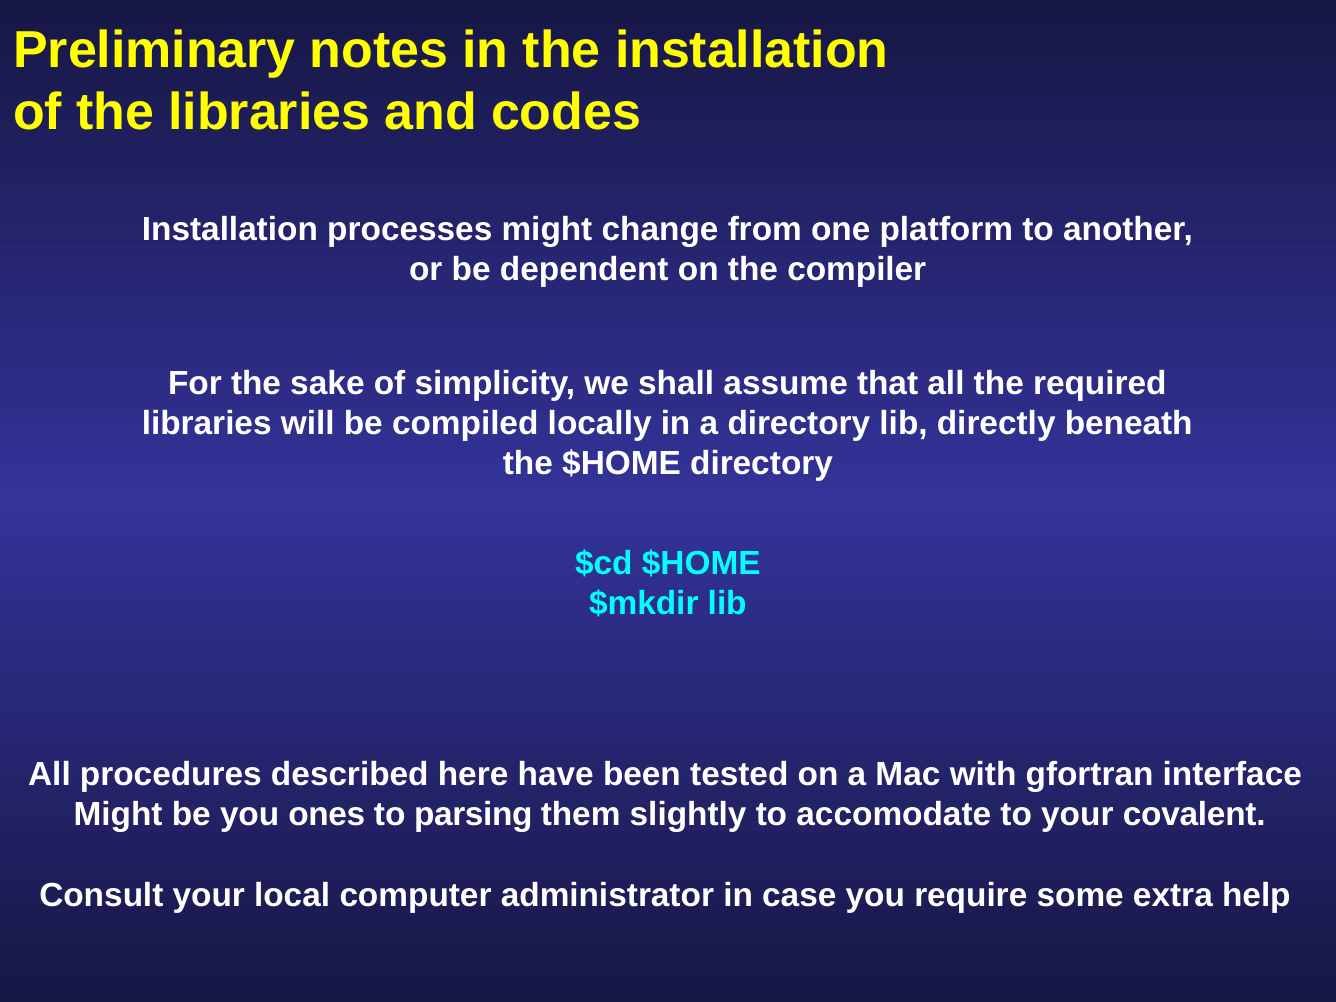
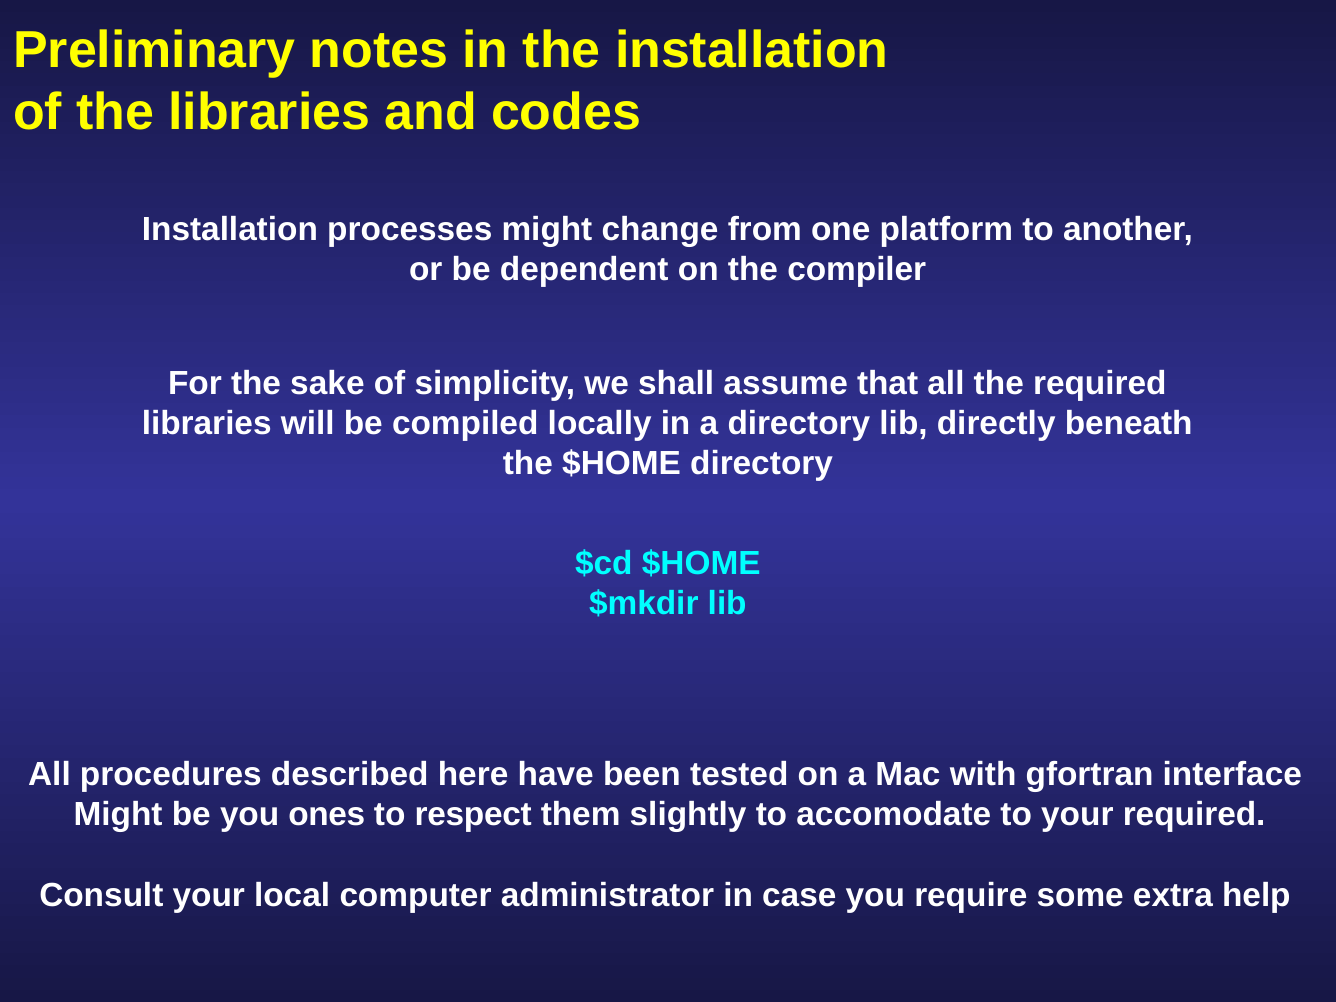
parsing: parsing -> respect (473, 815)
your covalent: covalent -> required (1194, 815)
